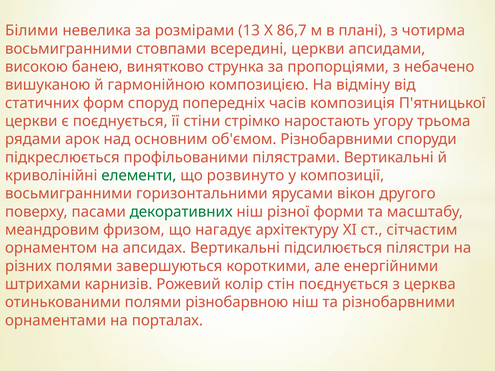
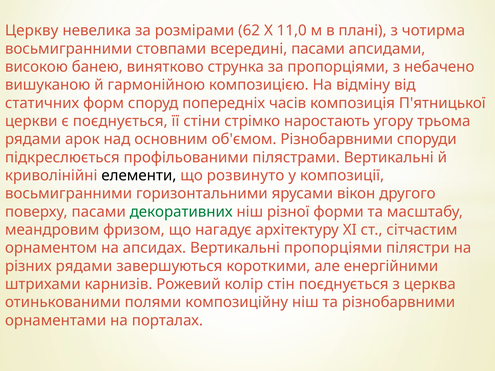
Білими: Білими -> Церкву (32, 31)
13: 13 -> 62 (249, 31)
86,7: 86,7 -> 11,0 (292, 31)
всередині церкви: церкви -> пасами (318, 49)
елементи colour: green -> black (139, 176)
Вертикальні підсилюється: підсилюється -> пропорціями (333, 248)
різних полями: полями -> рядами (84, 266)
різнобарвною: різнобарвною -> композиційну (237, 302)
